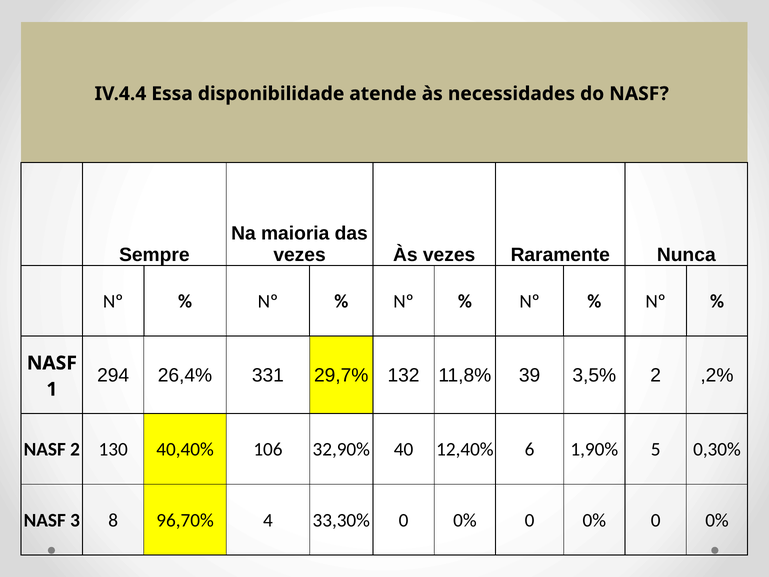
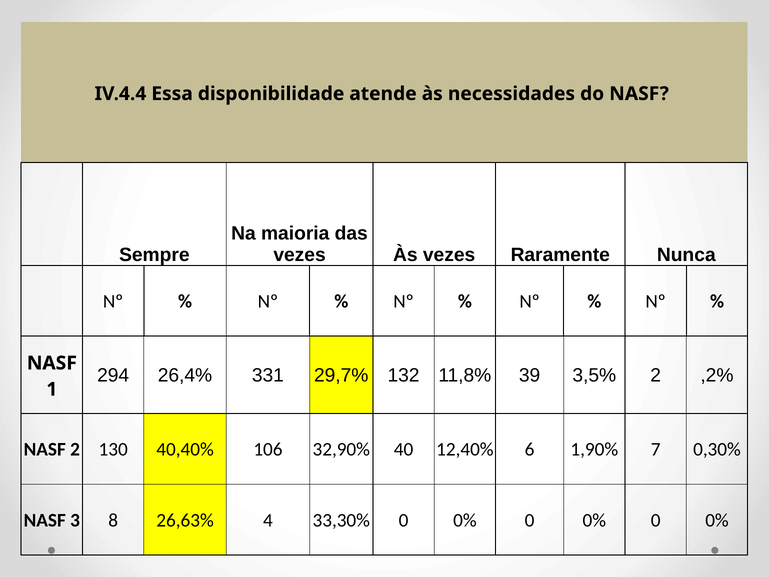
5: 5 -> 7 (656, 449)
96,70%: 96,70% -> 26,63% (185, 520)
